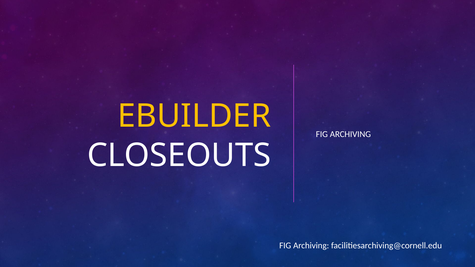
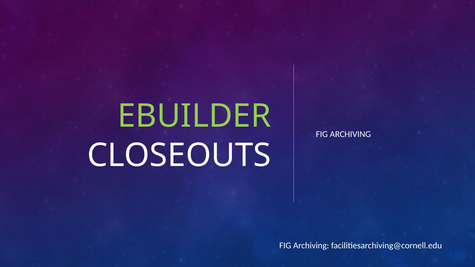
EBUILDER colour: yellow -> light green (194, 116)
